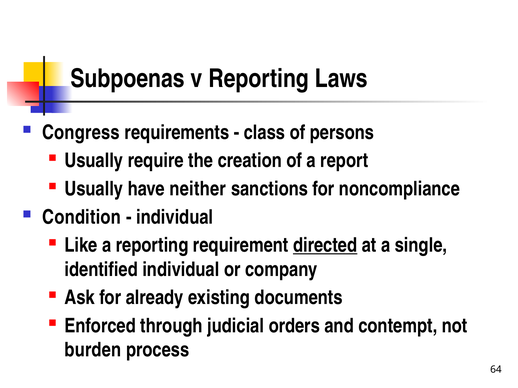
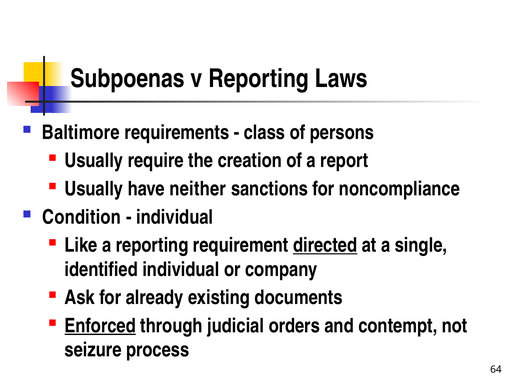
Congress: Congress -> Baltimore (81, 133)
Enforced underline: none -> present (100, 326)
burden: burden -> seizure (93, 350)
